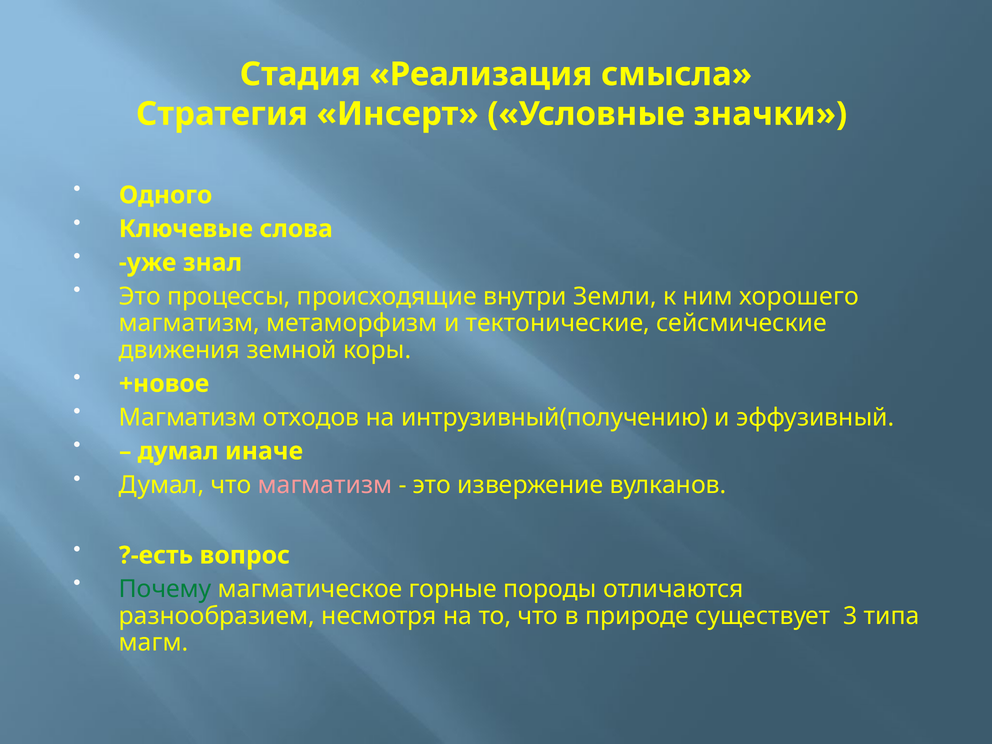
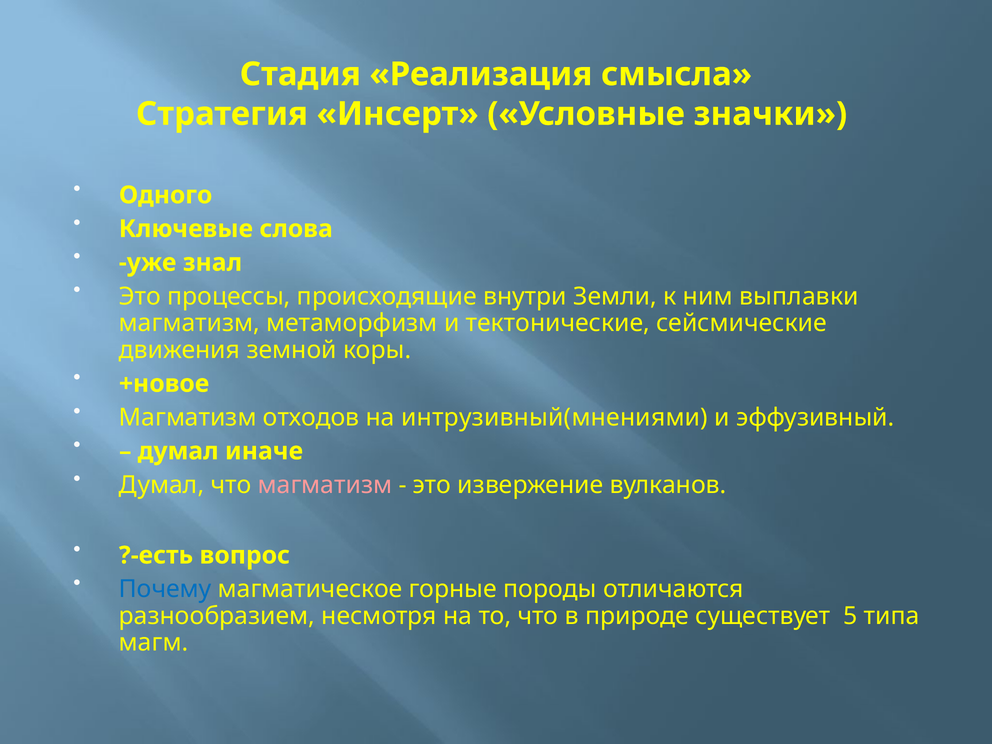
хорошего: хорошего -> выплавки (799, 296)
интрузивный(получению: интрузивный(получению -> интрузивный(мнениями (554, 417)
Почему colour: green -> blue (165, 589)
3: 3 -> 5 (850, 616)
